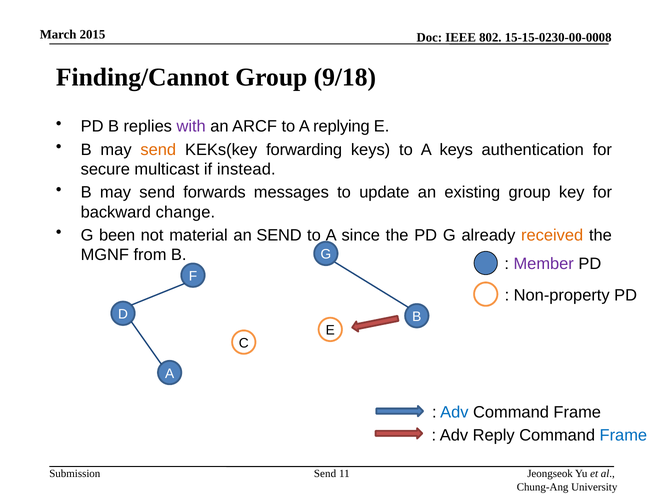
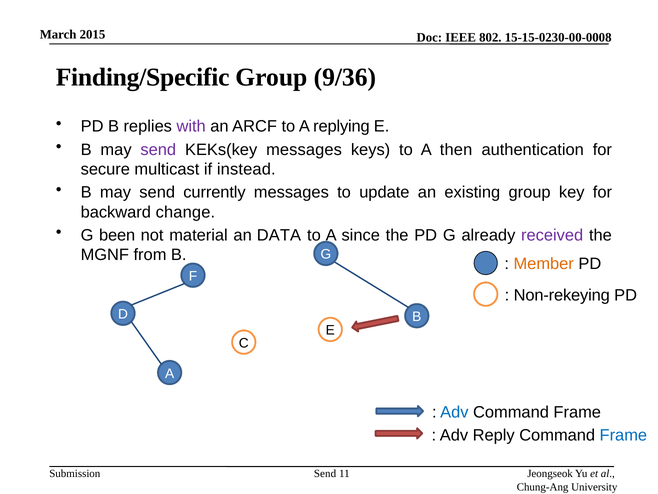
Finding/Cannot: Finding/Cannot -> Finding/Specific (143, 77)
9/18: 9/18 -> 9/36 (345, 77)
send colour: orange -> purple (158, 149)
KEKs(key forwarding: forwarding -> messages (304, 149)
A keys: keys -> then (456, 149)
forwards: forwards -> currently (214, 192)
an SEND: SEND -> DATA (279, 235)
received colour: orange -> purple (552, 235)
Member colour: purple -> orange (544, 264)
Non-property: Non-property -> Non-rekeying (562, 295)
